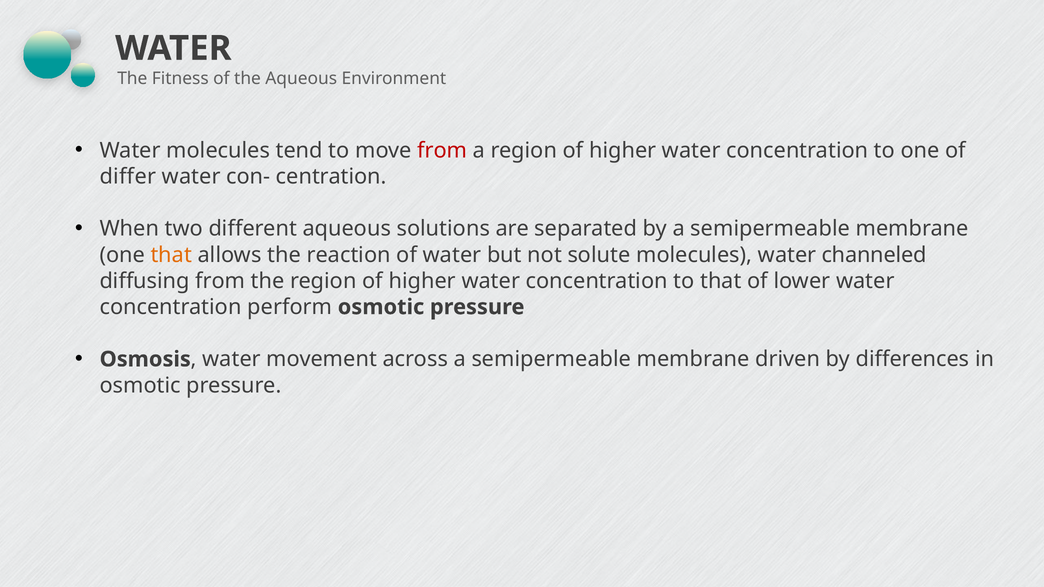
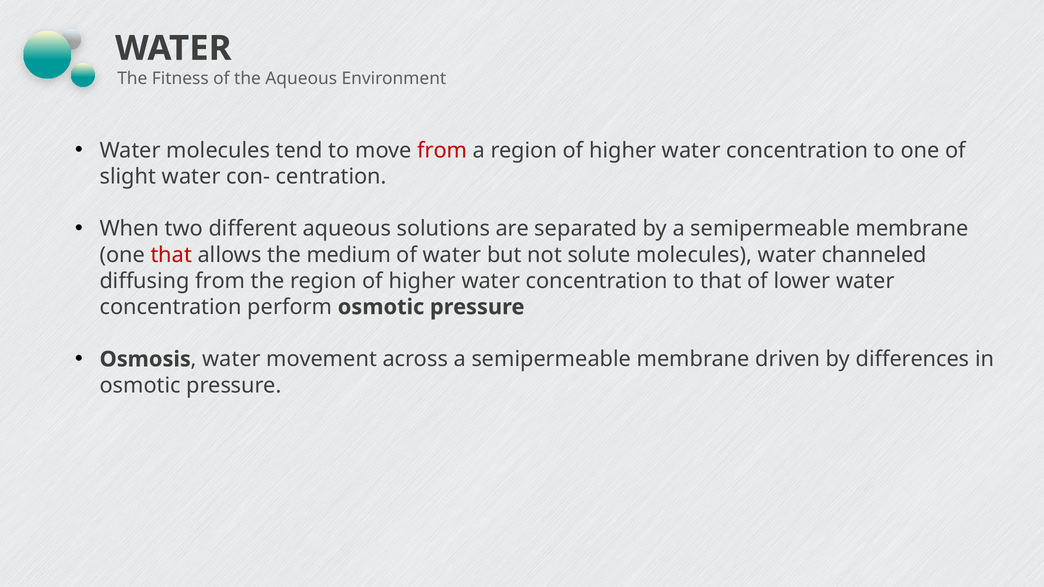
differ: differ -> slight (128, 177)
that colour: orange -> red (171, 255)
reaction: reaction -> medium (349, 255)
